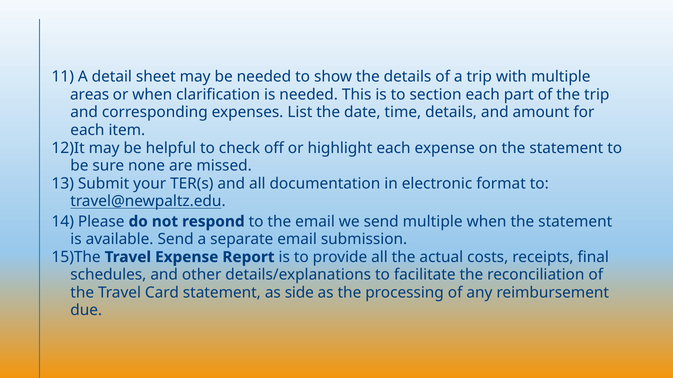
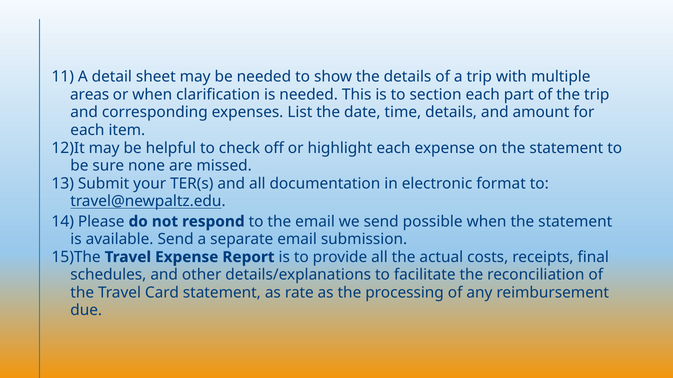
send multiple: multiple -> possible (433, 222)
side: side -> rate (299, 293)
